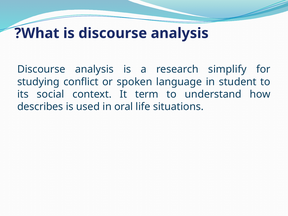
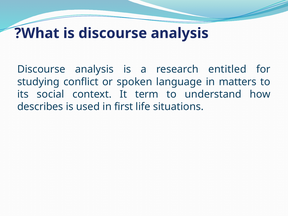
simplify: simplify -> entitled (227, 69)
student: student -> matters (238, 82)
oral: oral -> first (124, 107)
